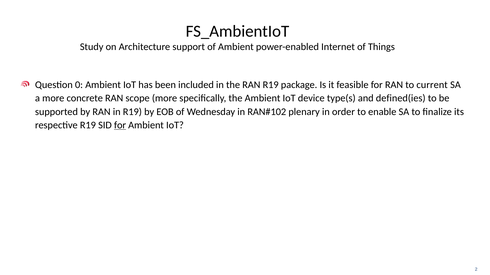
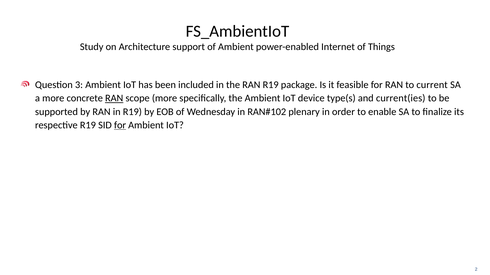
0: 0 -> 3 (79, 85)
RAN underline: none -> present (114, 98)
defined(ies: defined(ies -> current(ies (401, 98)
